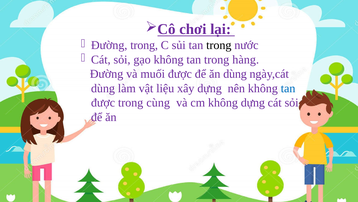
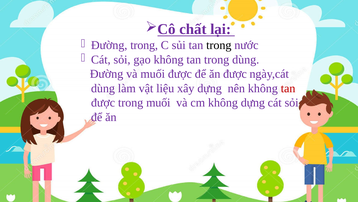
chơi: chơi -> chất (193, 29)
trong hàng: hàng -> dùng (246, 59)
ăn dùng: dùng -> được (235, 74)
tan colour: blue -> red (288, 88)
trong cùng: cùng -> muối (158, 102)
